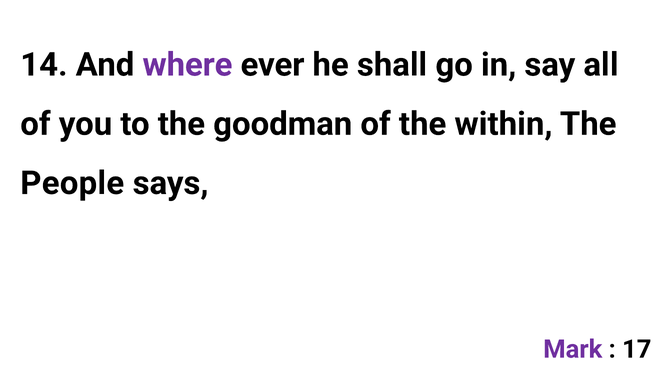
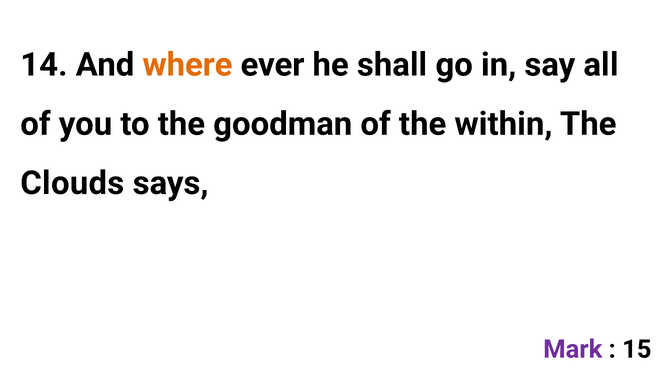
where colour: purple -> orange (187, 65)
People: People -> Clouds (72, 183)
17: 17 -> 15 (637, 349)
